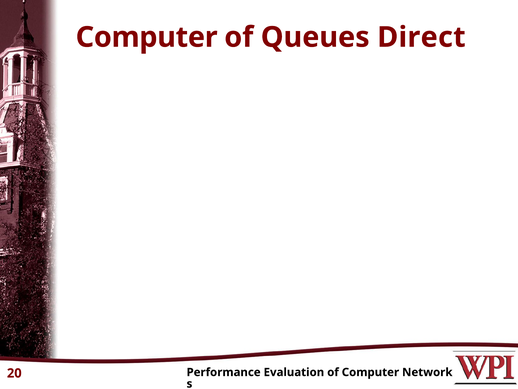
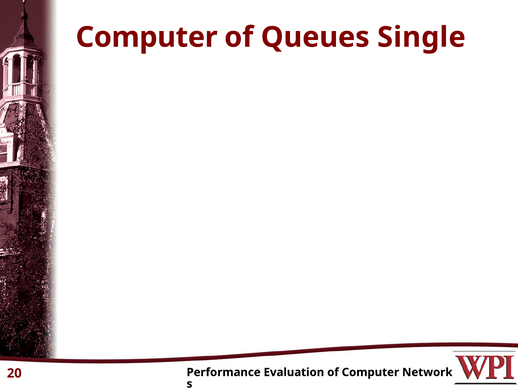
Direct: Direct -> Single (421, 37)
